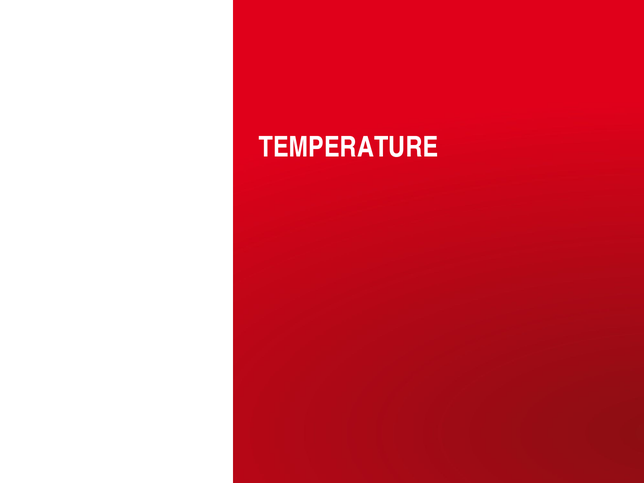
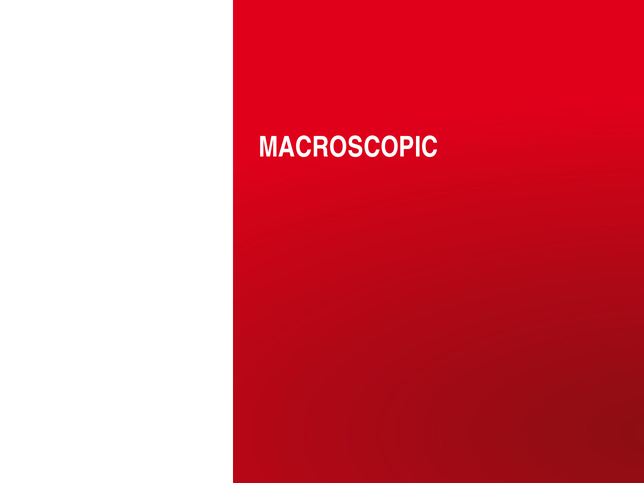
TEMPERATURE: TEMPERATURE -> MACROSCOPIC (348, 147)
